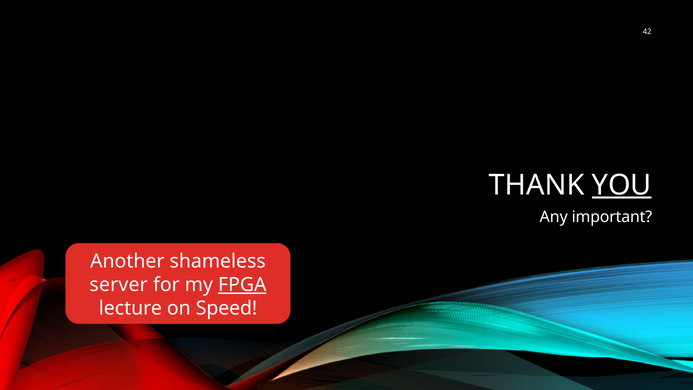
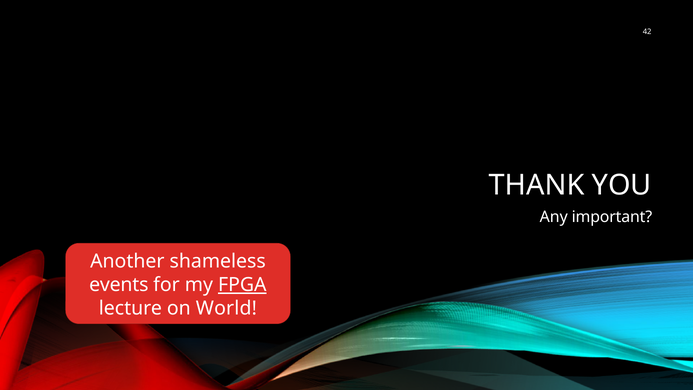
YOU underline: present -> none (622, 185)
server: server -> events (119, 285)
Speed: Speed -> World (226, 308)
